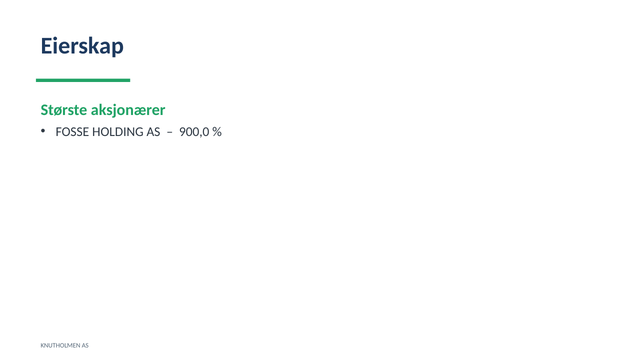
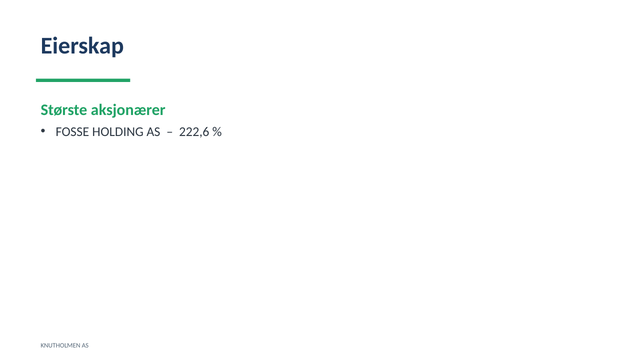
900,0: 900,0 -> 222,6 (194, 131)
